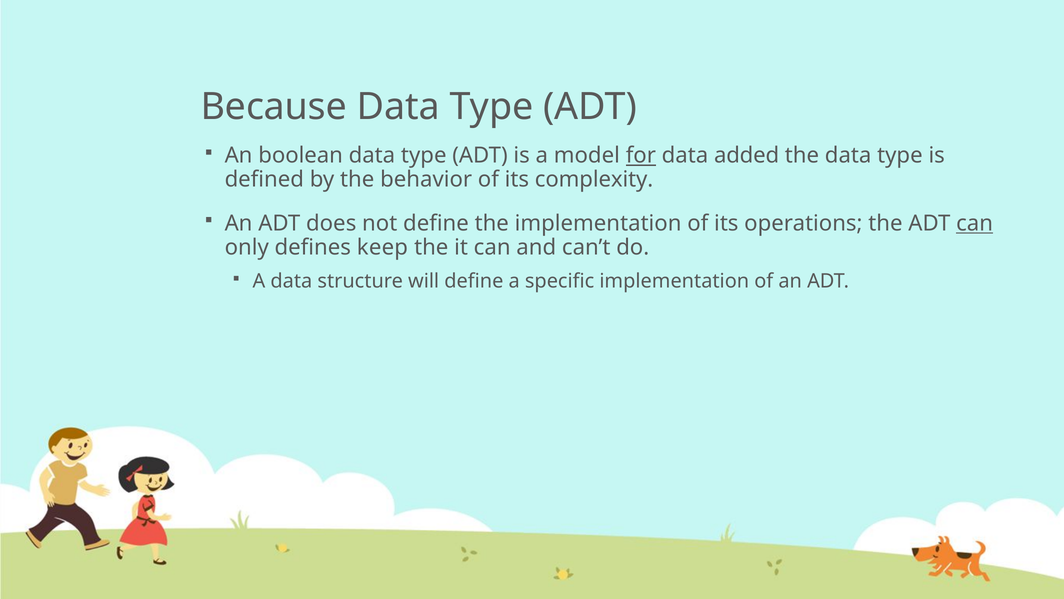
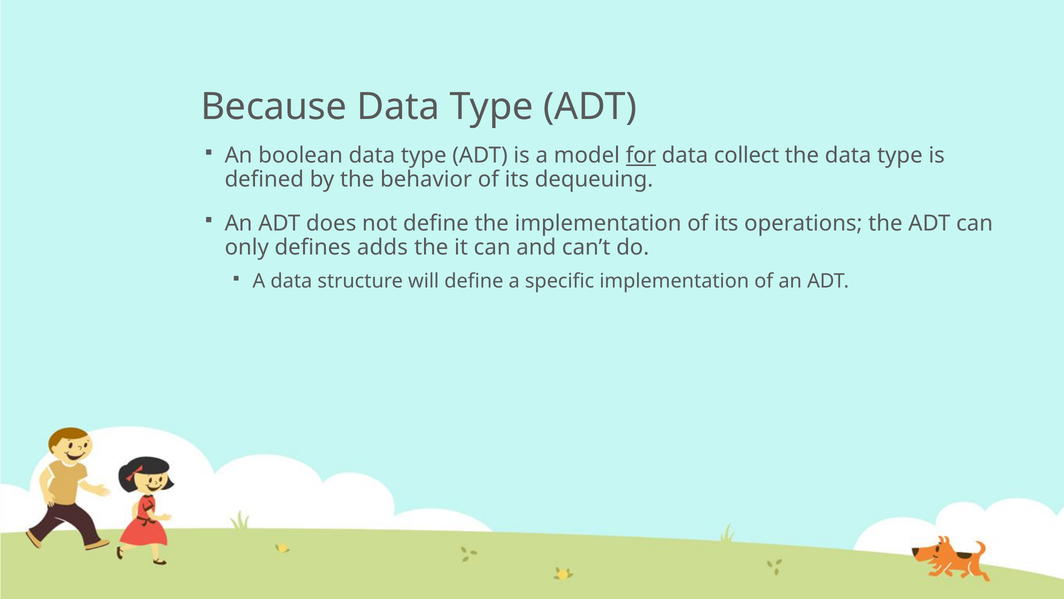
added: added -> collect (747, 155)
complexity: complexity -> dequeuing (594, 179)
can underline: present -> none (975, 223)
keep: keep -> adds (382, 247)
